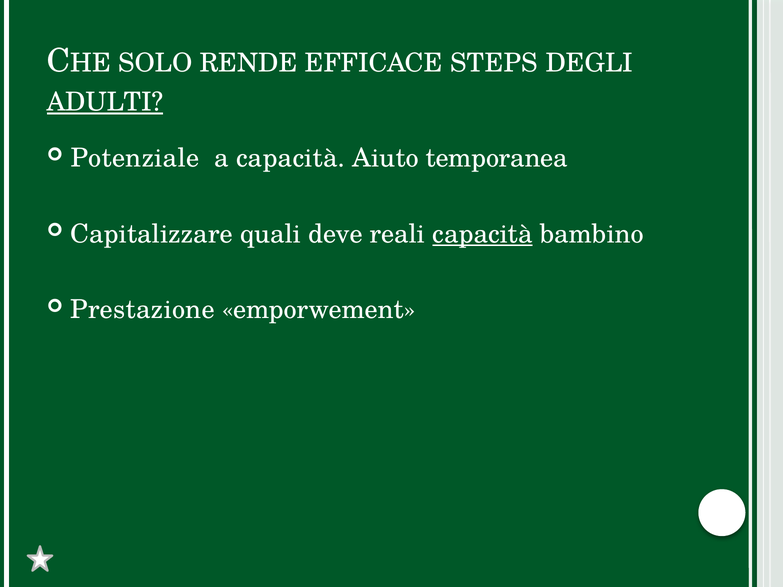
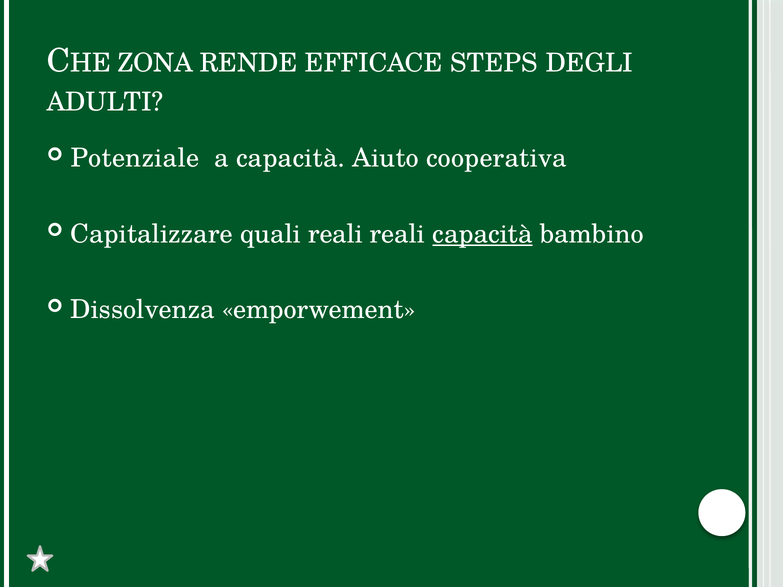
SOLO: SOLO -> ZONA (155, 63)
ADULTI underline: present -> none (105, 102)
temporanea: temporanea -> cooperativa (496, 158)
quali deve: deve -> reali (336, 234)
Prestazione: Prestazione -> Dissolvenza (143, 310)
